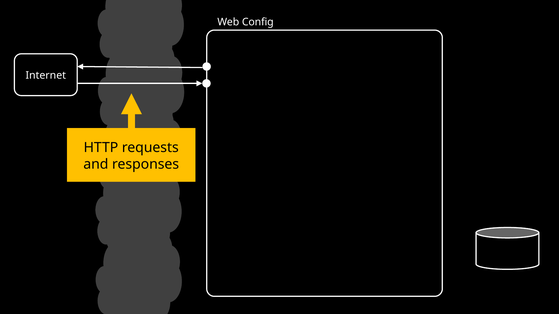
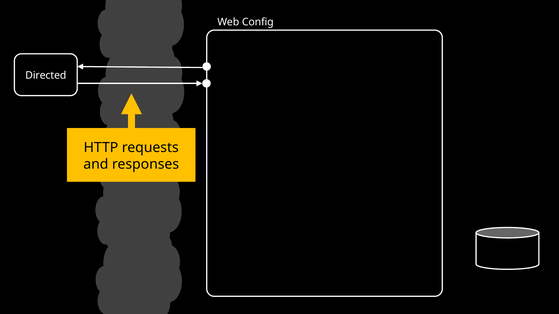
Internet: Internet -> Directed (46, 76)
